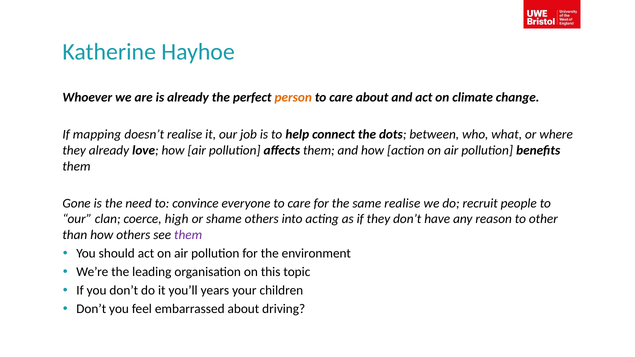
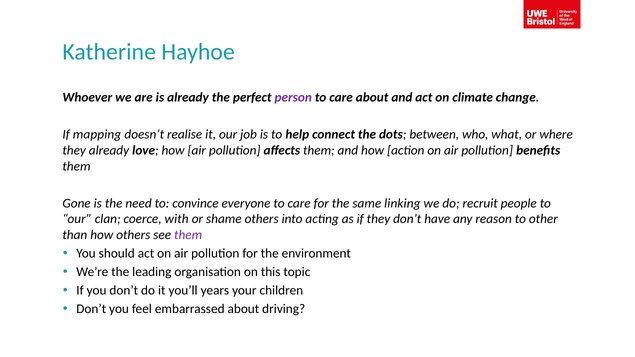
person colour: orange -> purple (293, 97)
same realise: realise -> linking (402, 203)
high: high -> with (177, 219)
